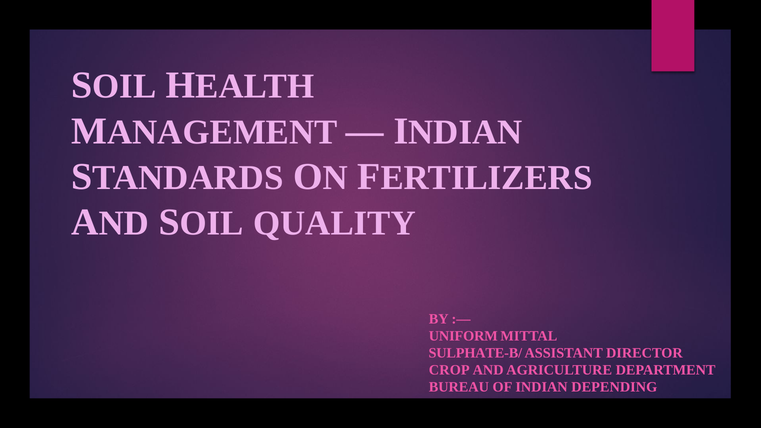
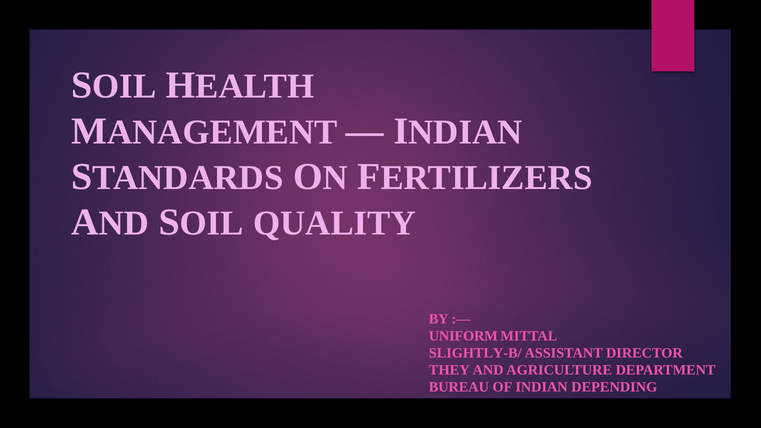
SULPHATE-B/: SULPHATE-B/ -> SLIGHTLY-B/ (475, 353)
CROP: CROP -> THEY (449, 370)
